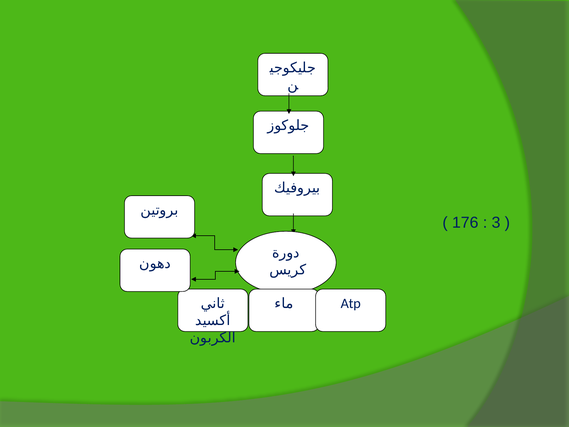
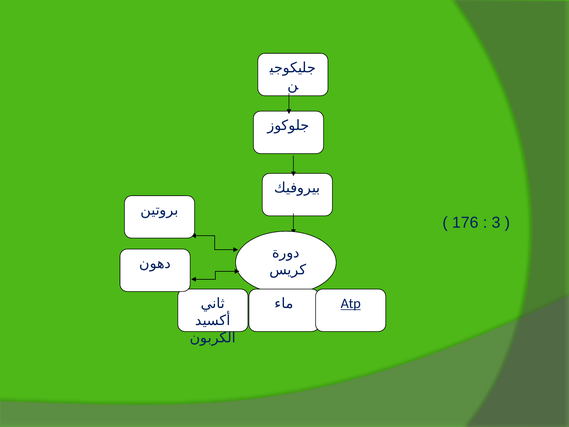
Atp underline: none -> present (351, 303)
